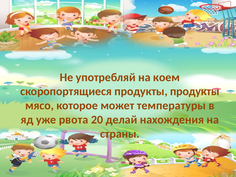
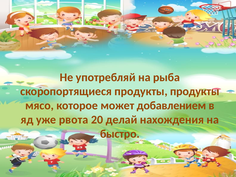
коем: коем -> рыба (167, 77)
температуры: температуры -> добавлением (171, 106)
страны: страны -> быстро (120, 134)
